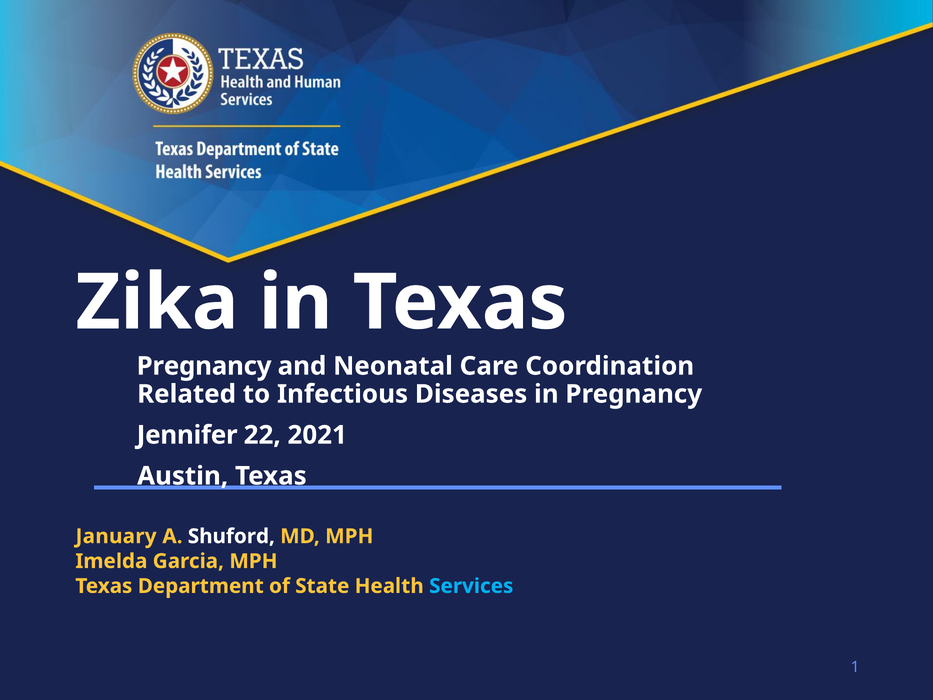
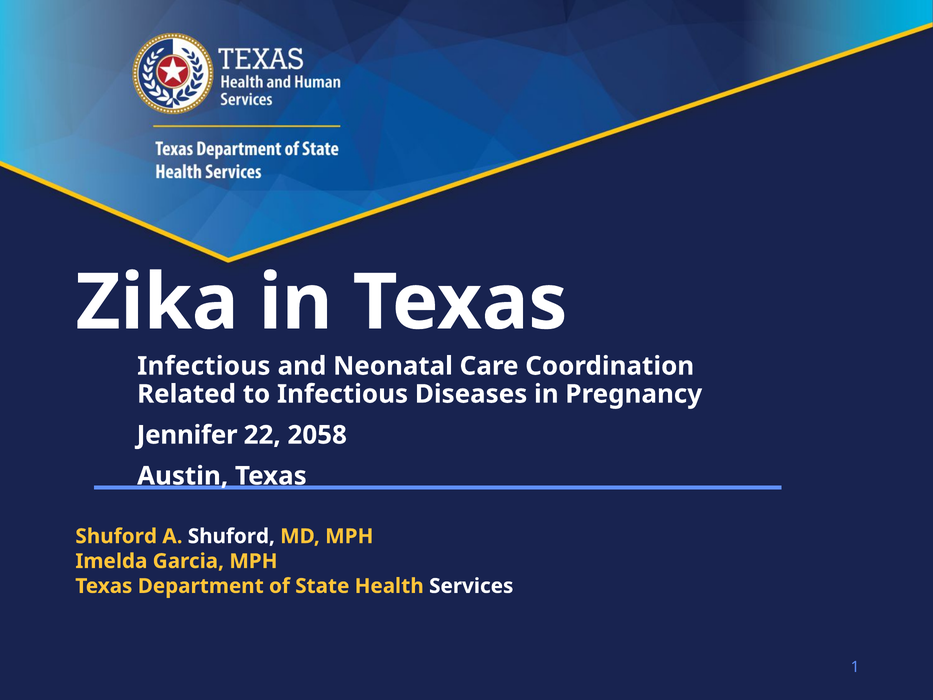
Pregnancy: Pregnancy -> Infectious (204, 366)
2021: 2021 -> 2058 (317, 435)
January: January -> Shuford (116, 536)
Services colour: light blue -> white (471, 586)
